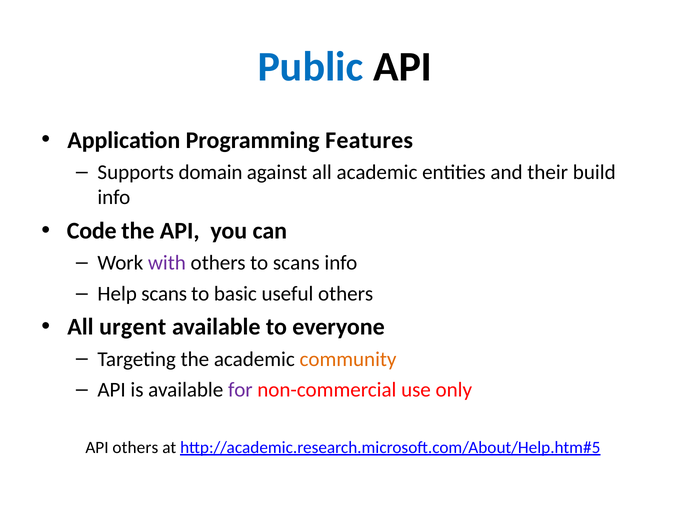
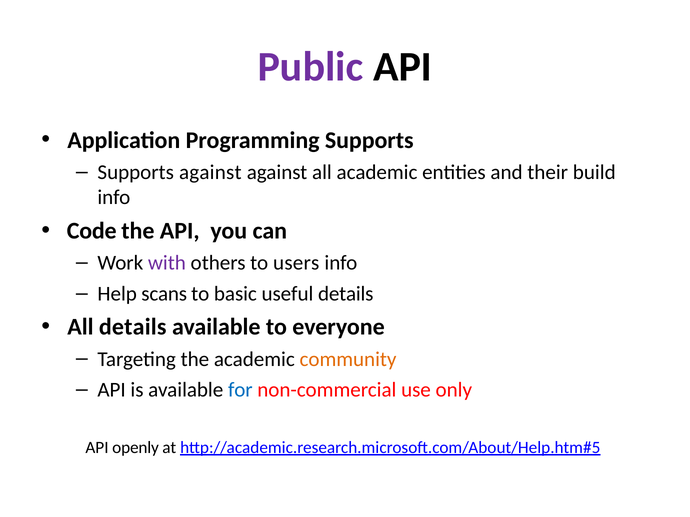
Public colour: blue -> purple (310, 67)
Programming Features: Features -> Supports (369, 140)
Supports domain: domain -> against (210, 172)
to scans: scans -> users (296, 263)
useful others: others -> details (346, 294)
All urgent: urgent -> details (133, 327)
for colour: purple -> blue (240, 390)
API others: others -> openly (136, 448)
